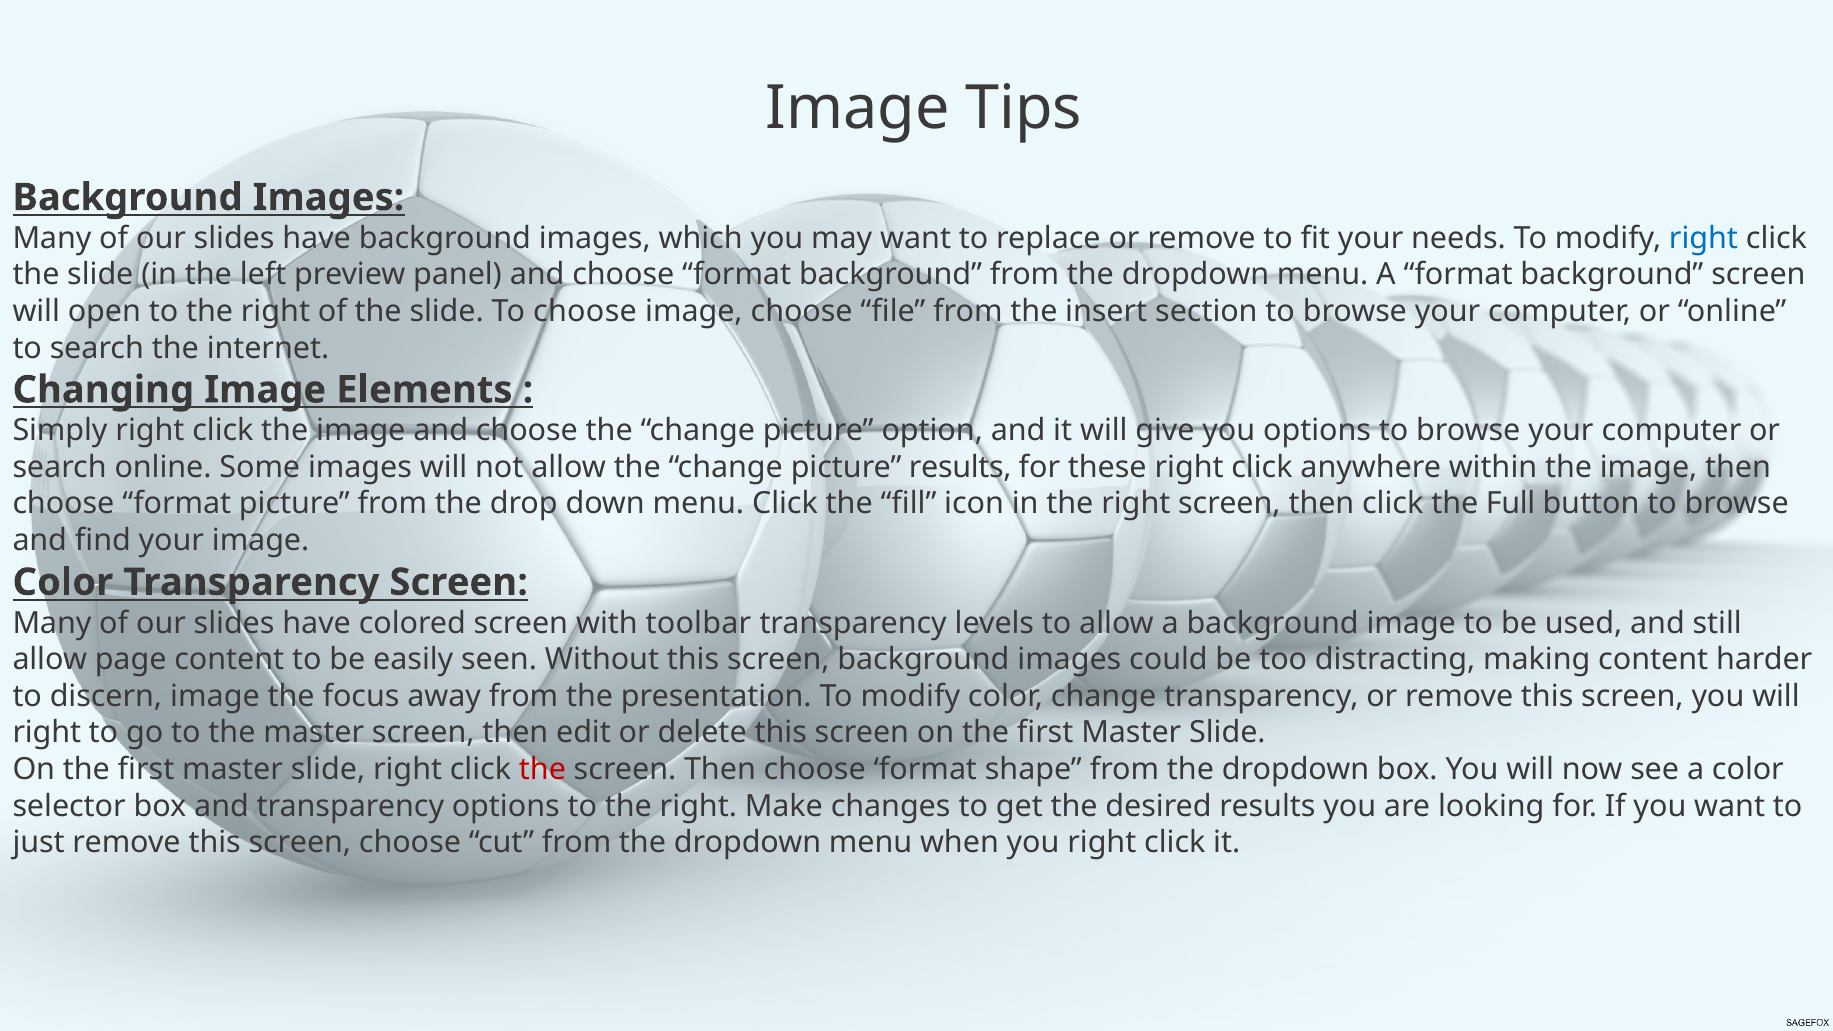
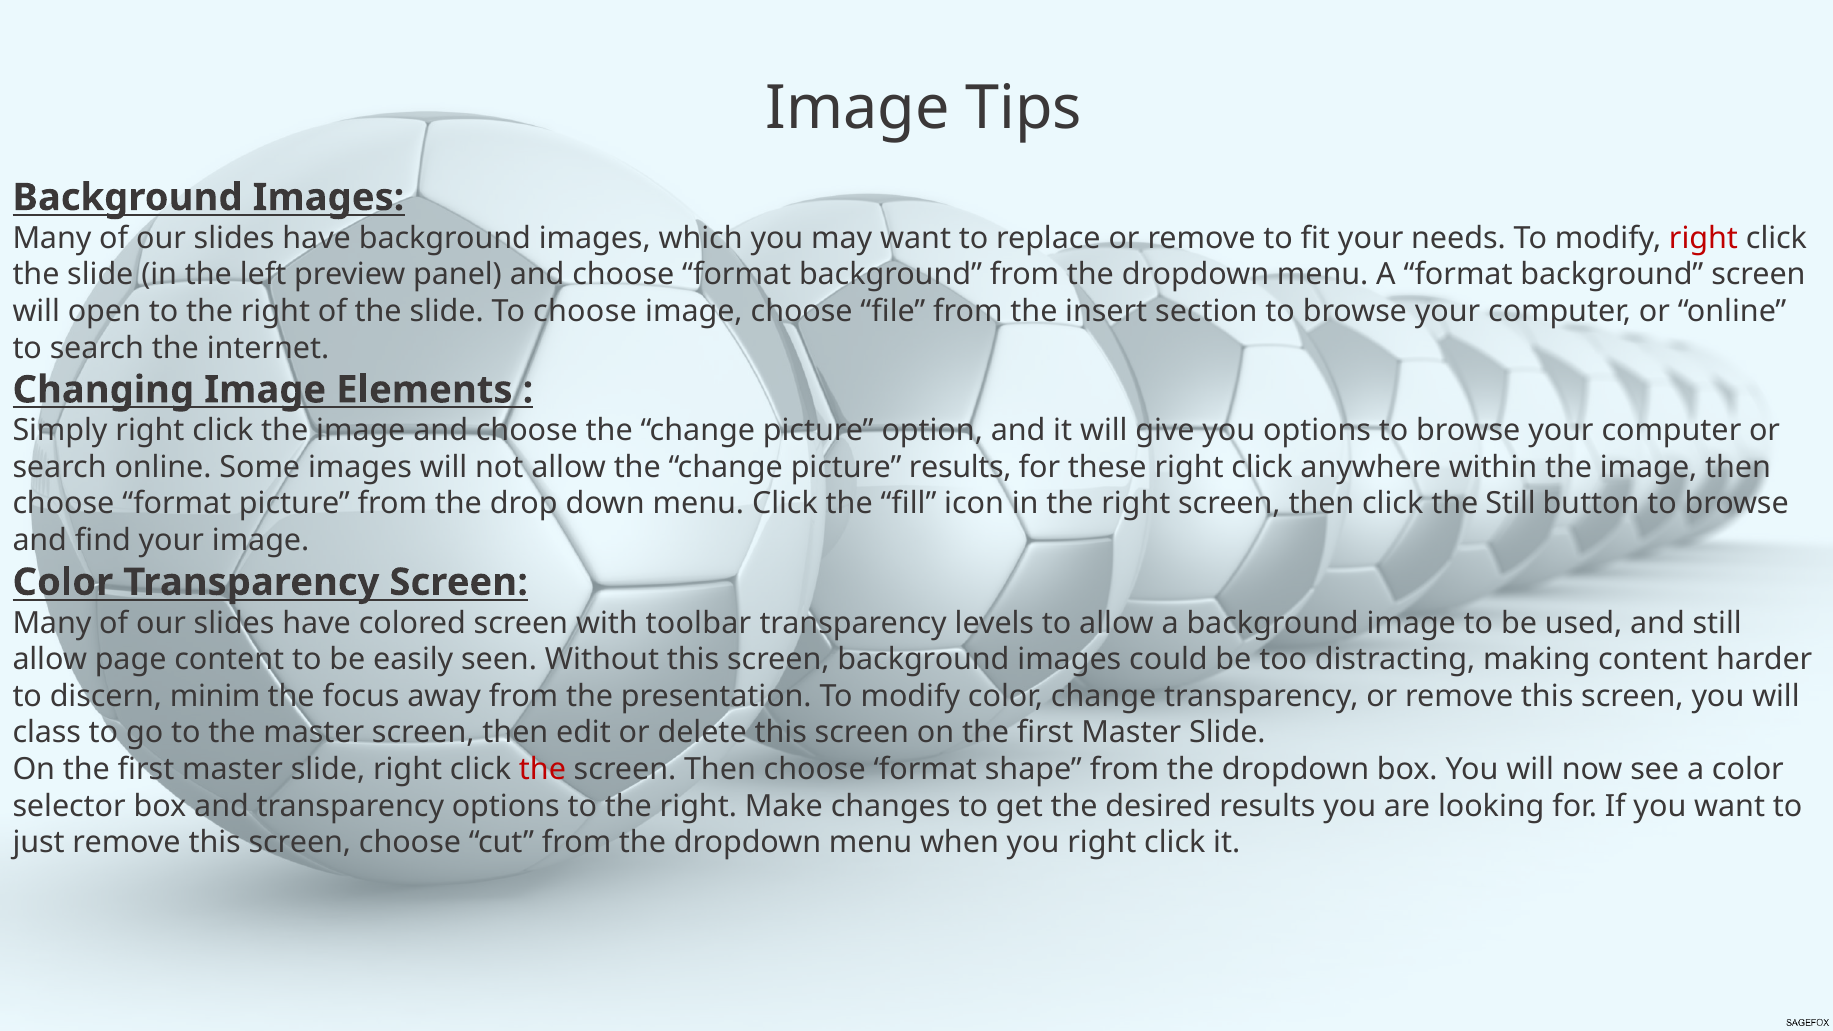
right colour: blue -> red (1703, 238)
the Full: Full -> Still (1511, 504)
discern image: image -> minim (215, 696)
right: right -> class (47, 733)
